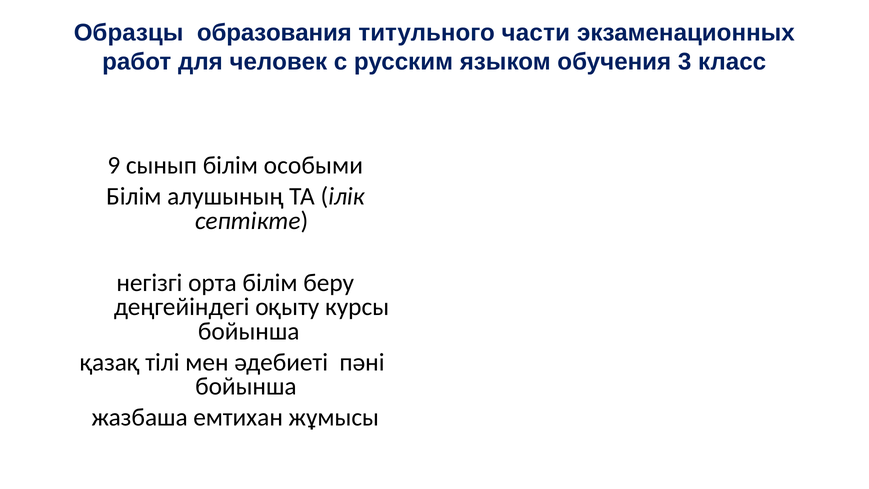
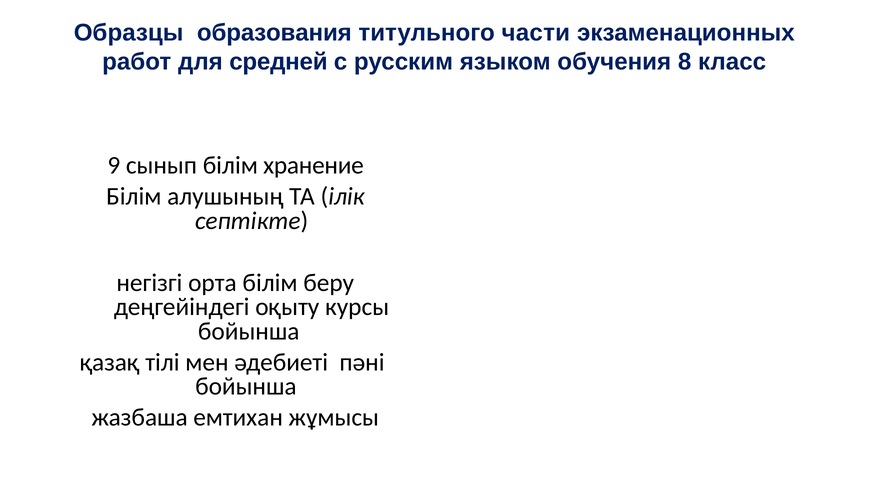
человек: человек -> средней (278, 62)
3: 3 -> 8 (685, 62)
особыми: особыми -> хранение (314, 166)
